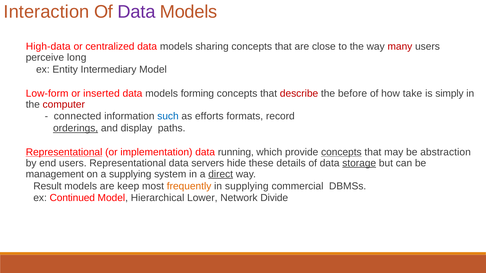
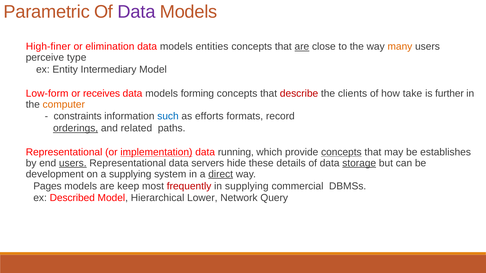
Interaction: Interaction -> Parametric (47, 12)
High-data: High-data -> High-finer (48, 47)
centralized: centralized -> elimination (110, 47)
sharing: sharing -> entities (212, 47)
are underline: none -> present (302, 47)
many colour: red -> orange (400, 47)
long: long -> type (77, 58)
inserted: inserted -> receives (102, 94)
before: before -> clients (353, 94)
simply: simply -> further (449, 94)
computer colour: red -> orange (64, 105)
connected: connected -> constraints (78, 116)
display: display -> related (136, 128)
Representational underline: present -> none (64, 152)
implementation underline: none -> present (156, 152)
abstraction: abstraction -> establishes (446, 152)
users underline: none -> present (73, 163)
management: management -> development (55, 174)
Result: Result -> Pages (47, 186)
frequently colour: orange -> red (189, 186)
Continued: Continued -> Described (72, 198)
Divide: Divide -> Query (274, 198)
